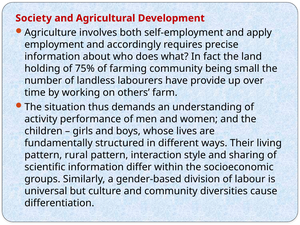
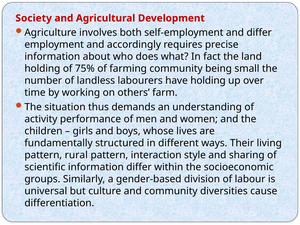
and apply: apply -> differ (259, 33)
have provide: provide -> holding (208, 81)
